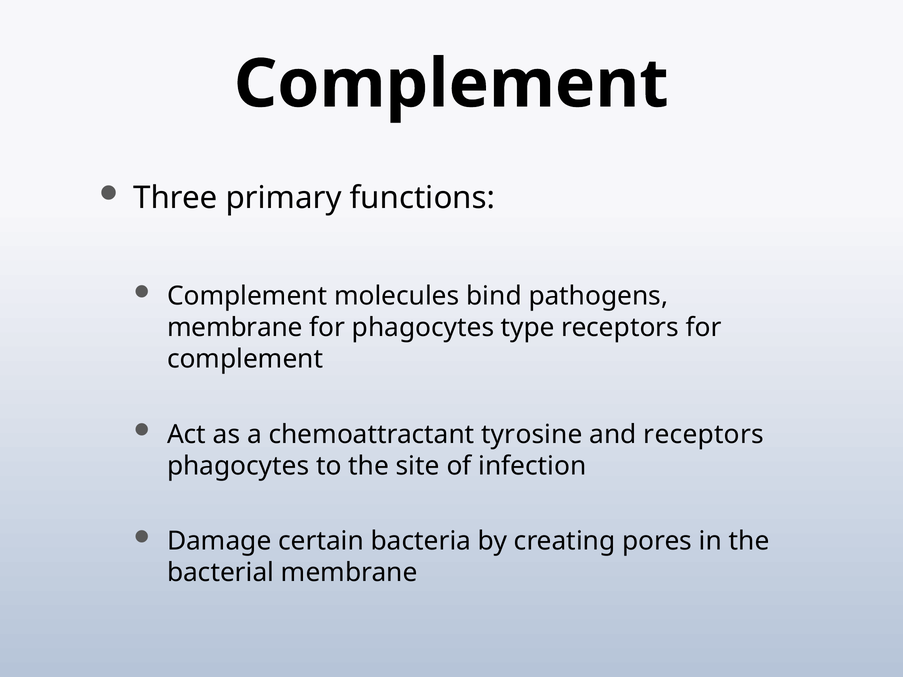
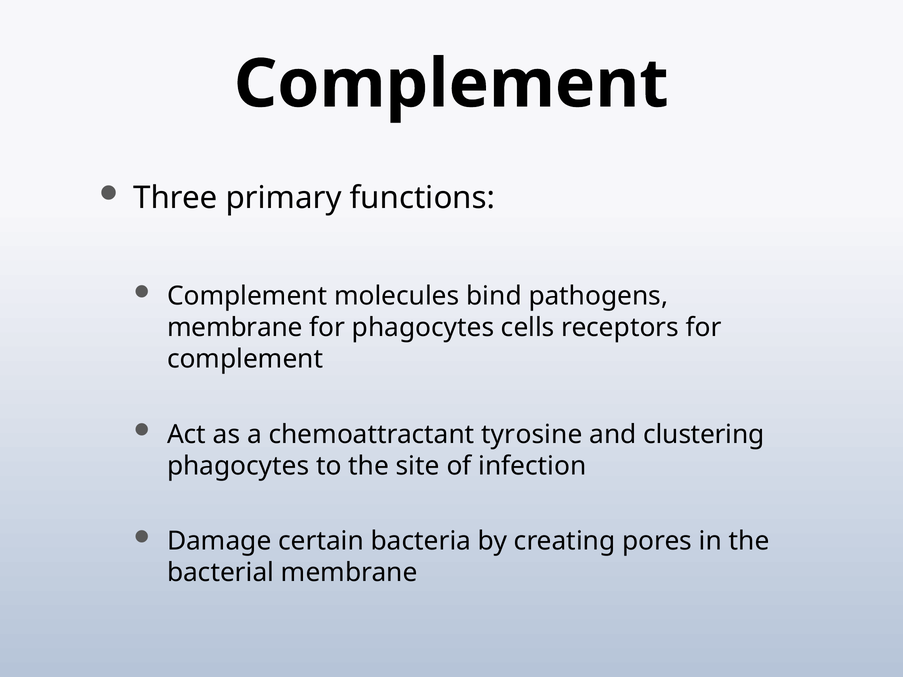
type: type -> cells (528, 328)
and receptors: receptors -> clustering (704, 434)
